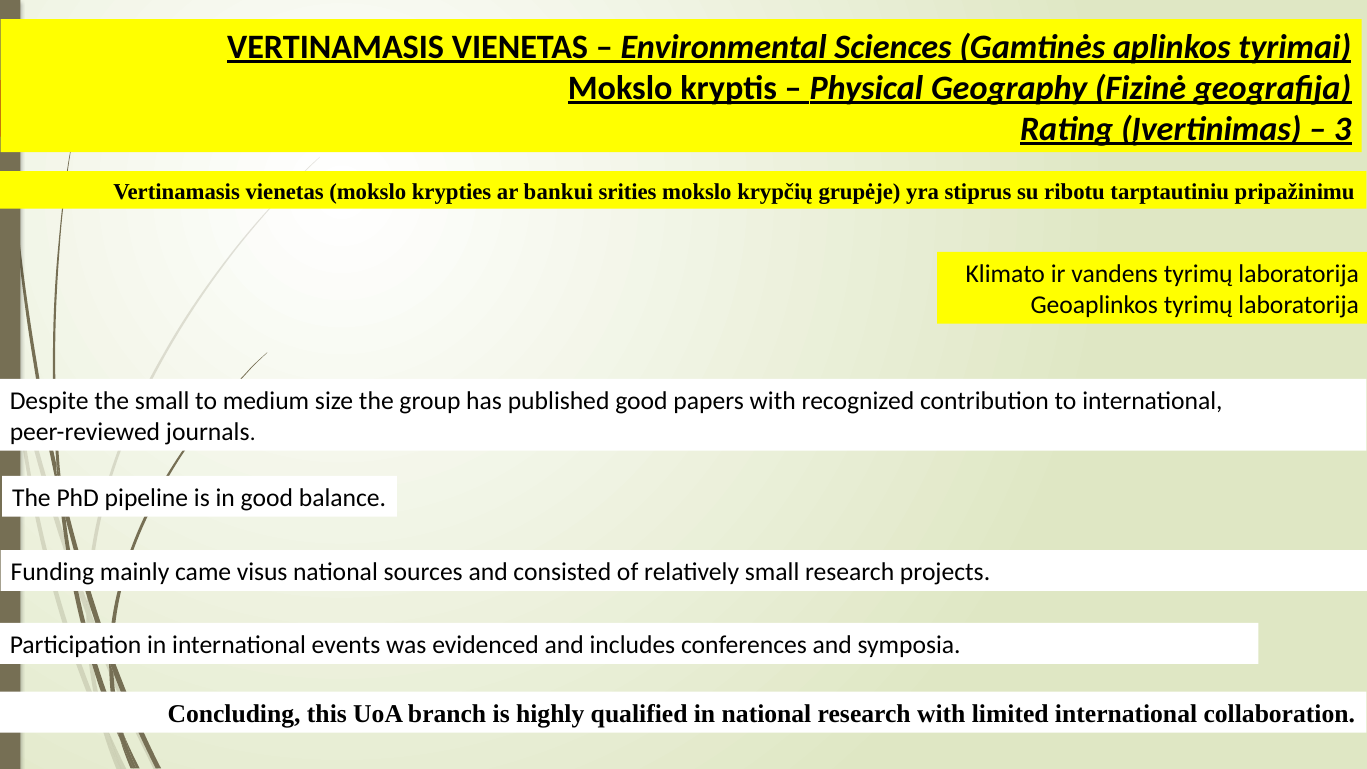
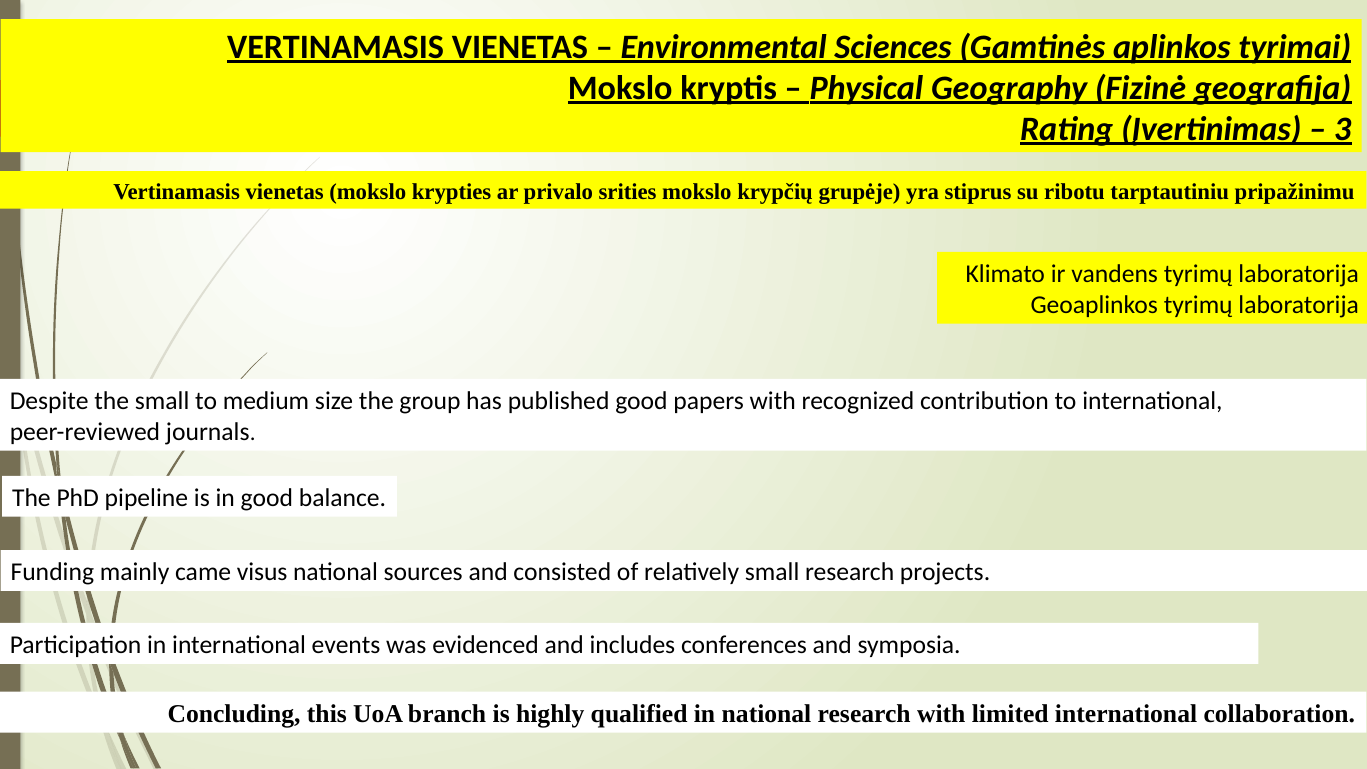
bankui: bankui -> privalo (558, 191)
